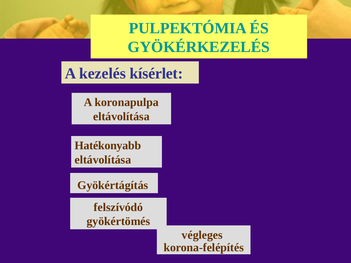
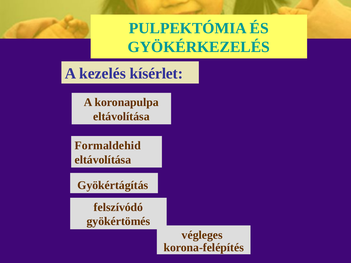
Hatékonyabb: Hatékonyabb -> Formaldehid (108, 146)
